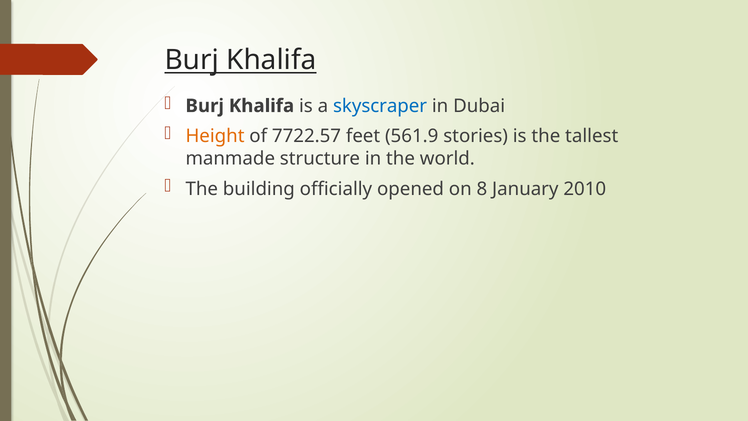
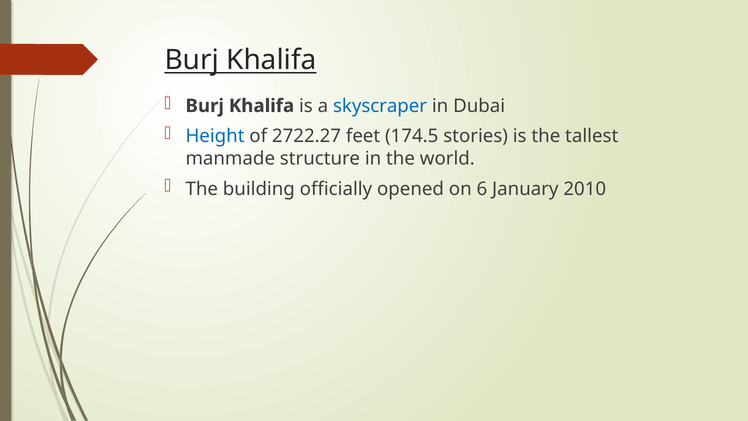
Height colour: orange -> blue (215, 136)
7722.57: 7722.57 -> 2722.27 (307, 136)
561.9: 561.9 -> 174.5 (412, 136)
8: 8 -> 6 (482, 189)
